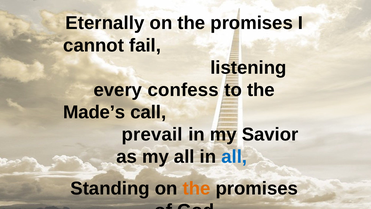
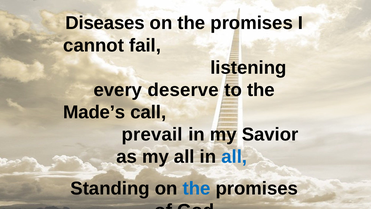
Eternally: Eternally -> Diseases (105, 23)
confess: confess -> deserve (183, 90)
the colour: orange -> blue (197, 188)
